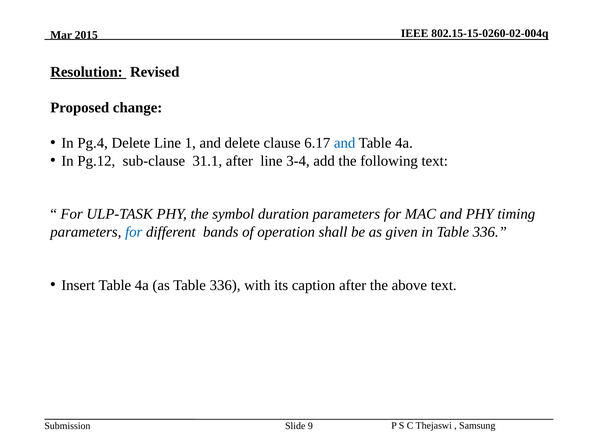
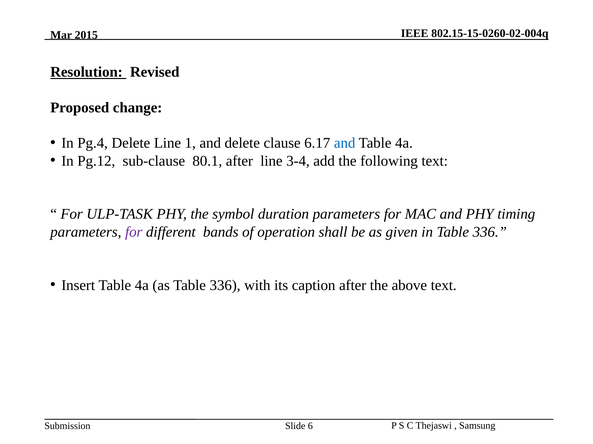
31.1: 31.1 -> 80.1 (207, 161)
for colour: blue -> purple (134, 232)
9: 9 -> 6 (310, 427)
